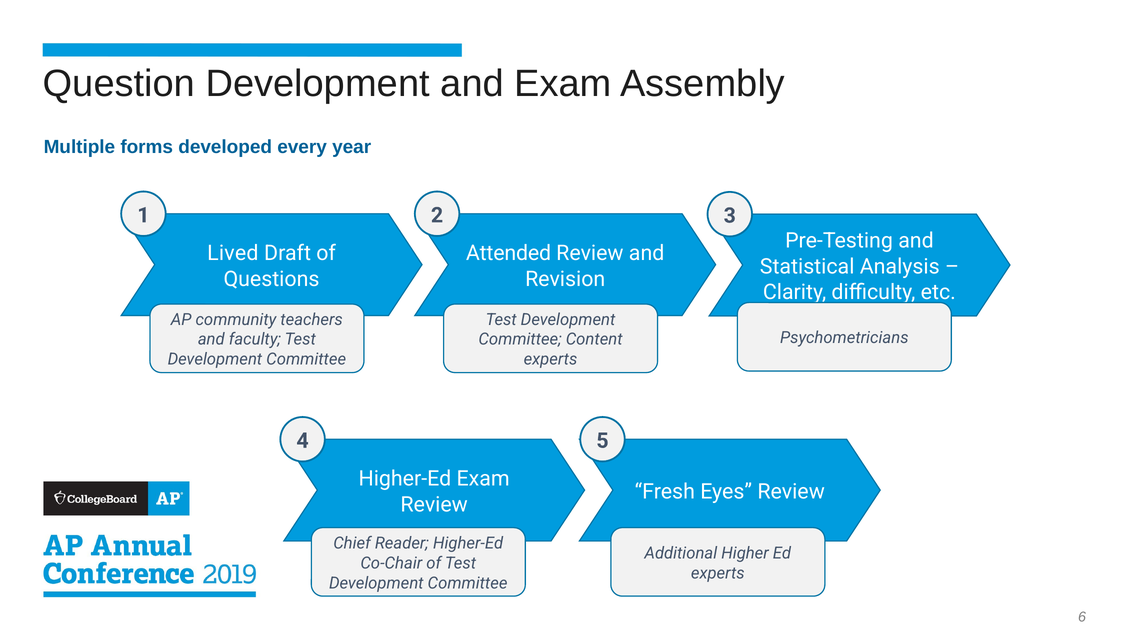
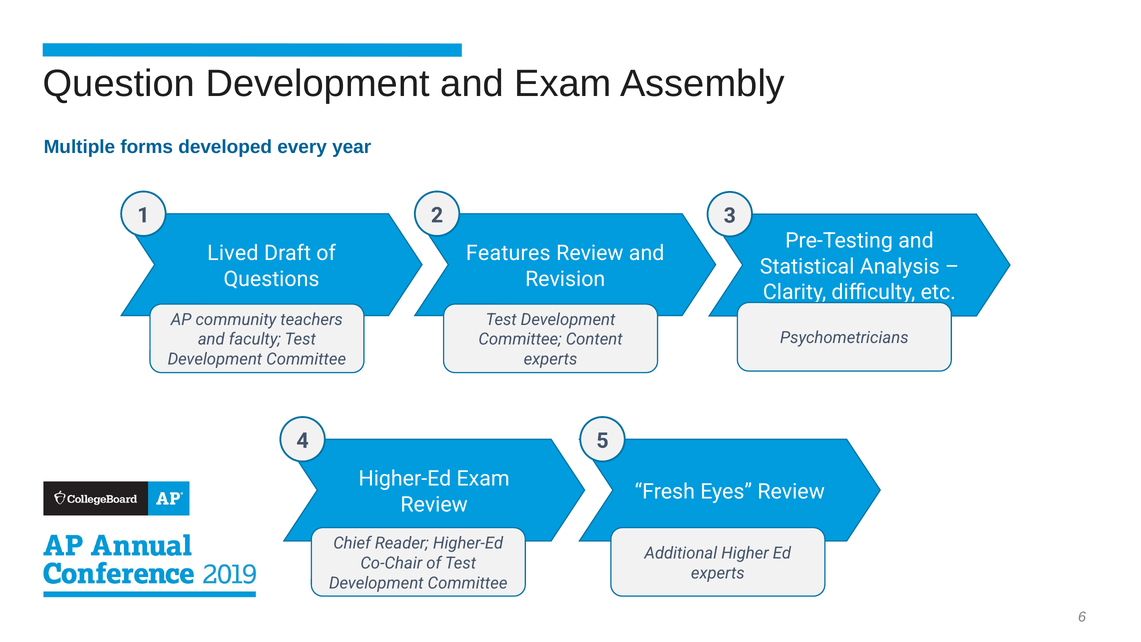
Attended: Attended -> Features (508, 253)
